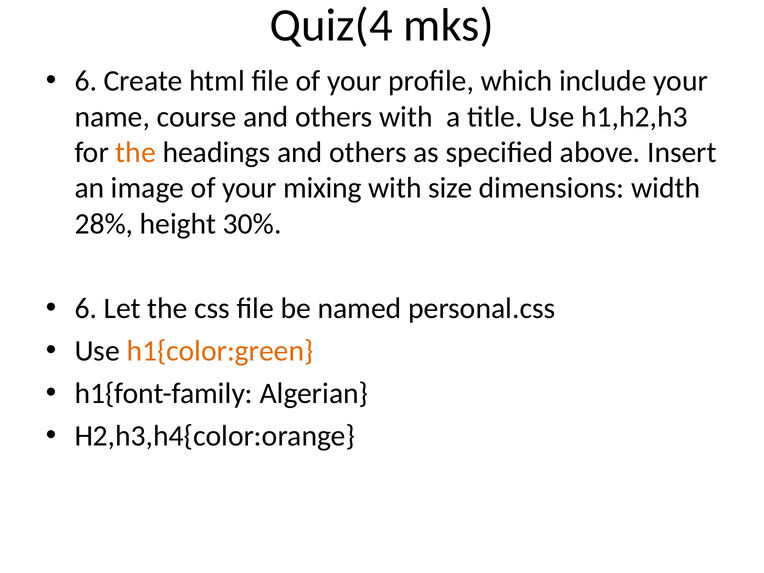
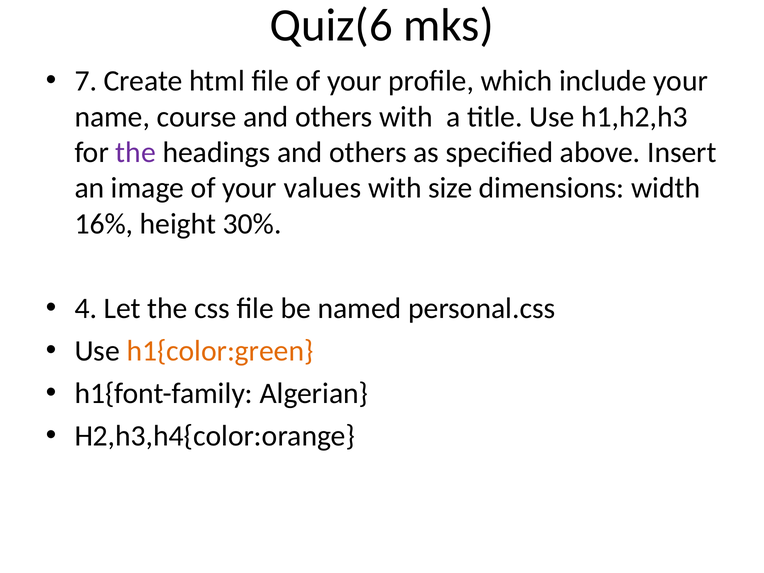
Quiz(4: Quiz(4 -> Quiz(6 (331, 26)
6: 6 -> 7 (86, 81)
the colour: orange -> purple (136, 152)
mixing: mixing -> values (322, 188)
28%: 28% -> 16% (104, 224)
6: 6 -> 4 (86, 309)
